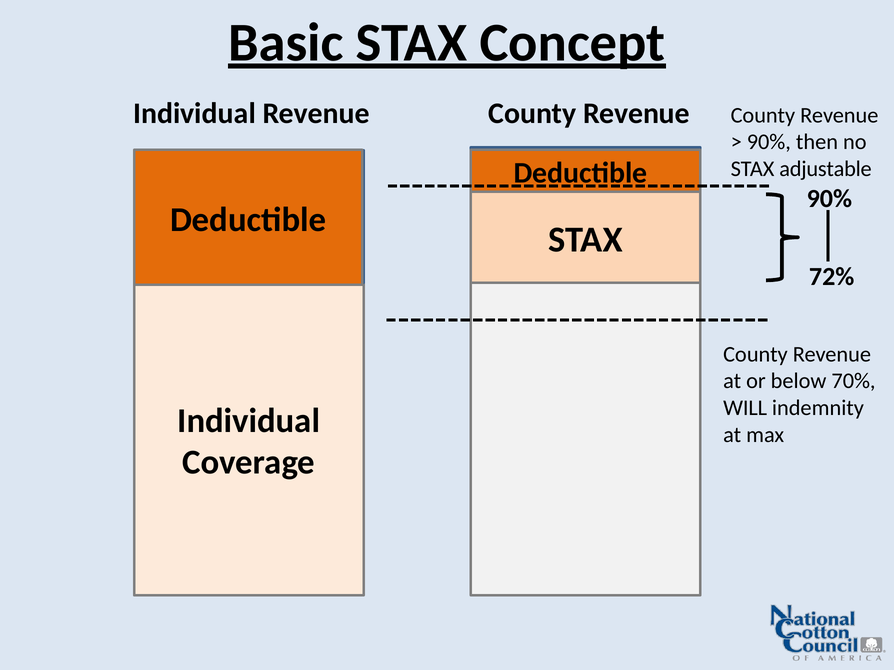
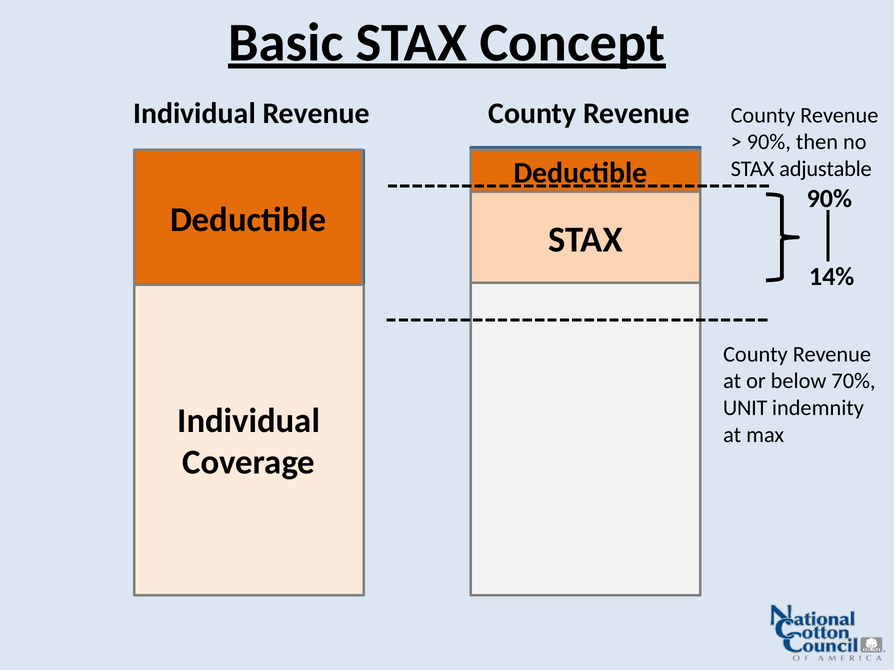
72%: 72% -> 14% (832, 277)
WILL: WILL -> UNIT (745, 408)
